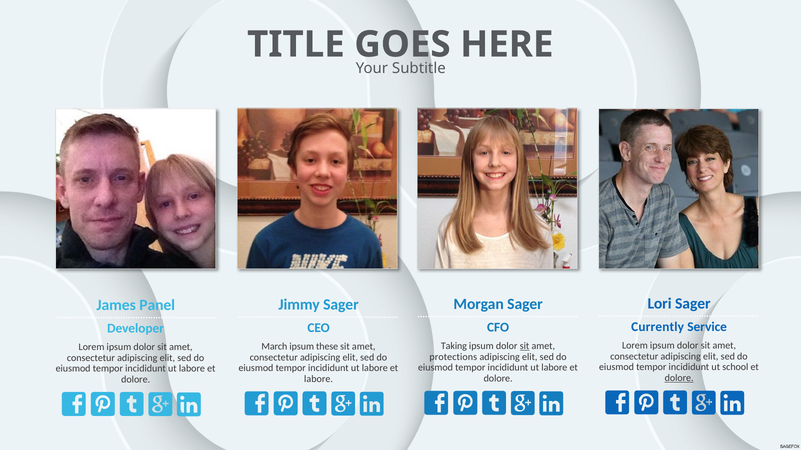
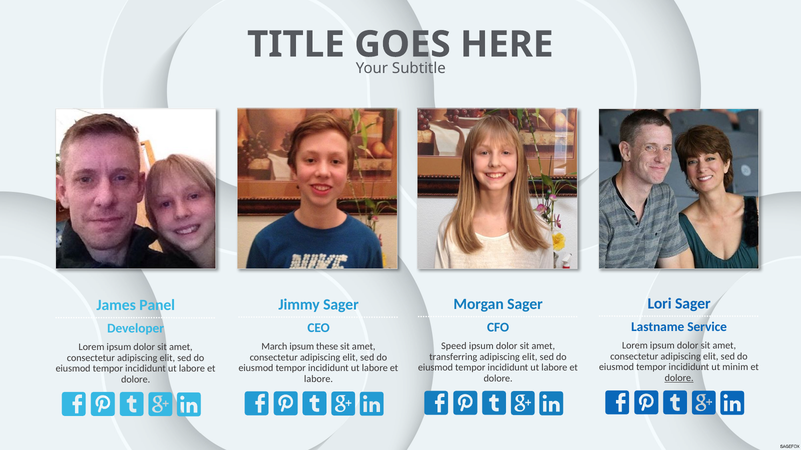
Currently: Currently -> Lastname (658, 327)
Taking: Taking -> Speed (454, 346)
sit underline: present -> none (525, 346)
protections: protections -> transferring (453, 357)
school: school -> minim (735, 368)
